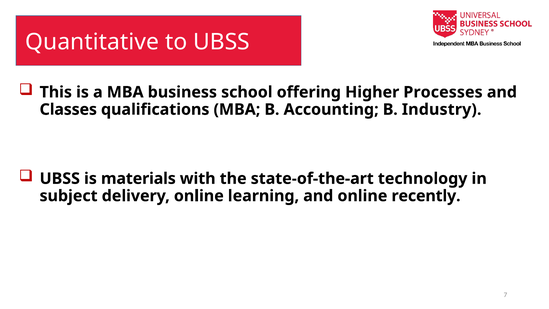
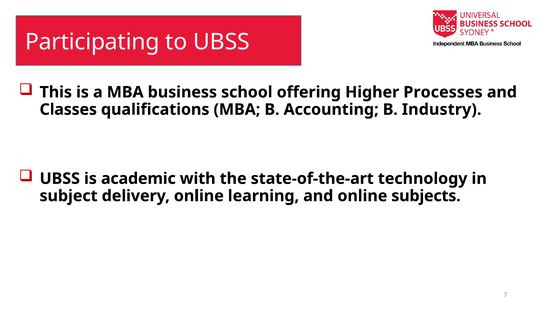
Quantitative: Quantitative -> Participating (92, 42)
materials: materials -> academic (138, 178)
recently: recently -> subjects (426, 196)
